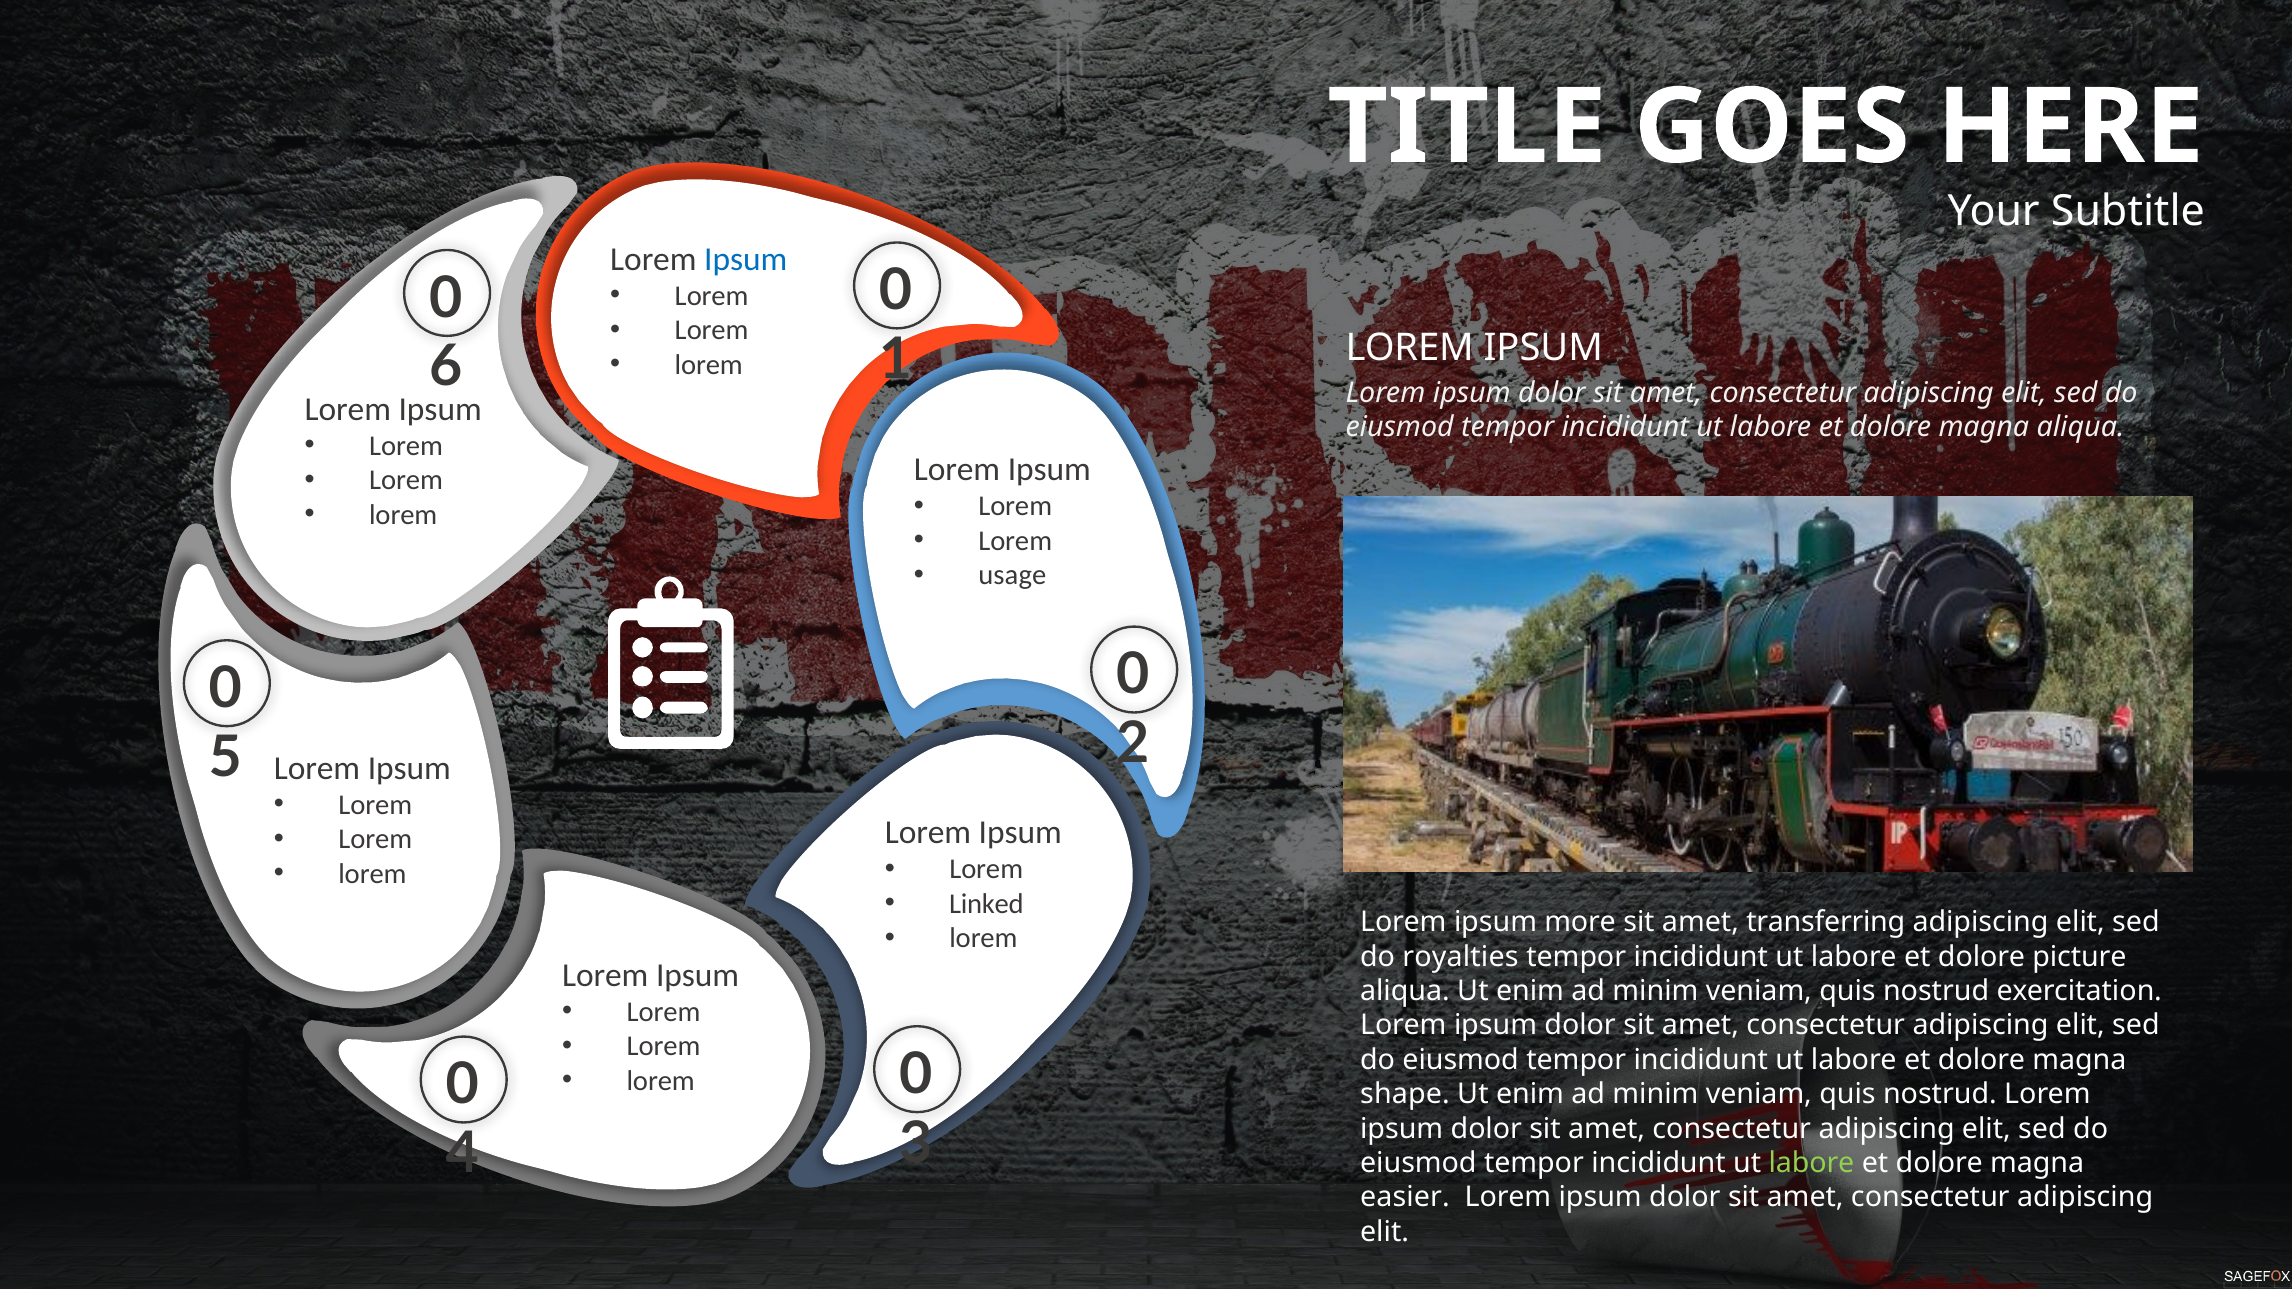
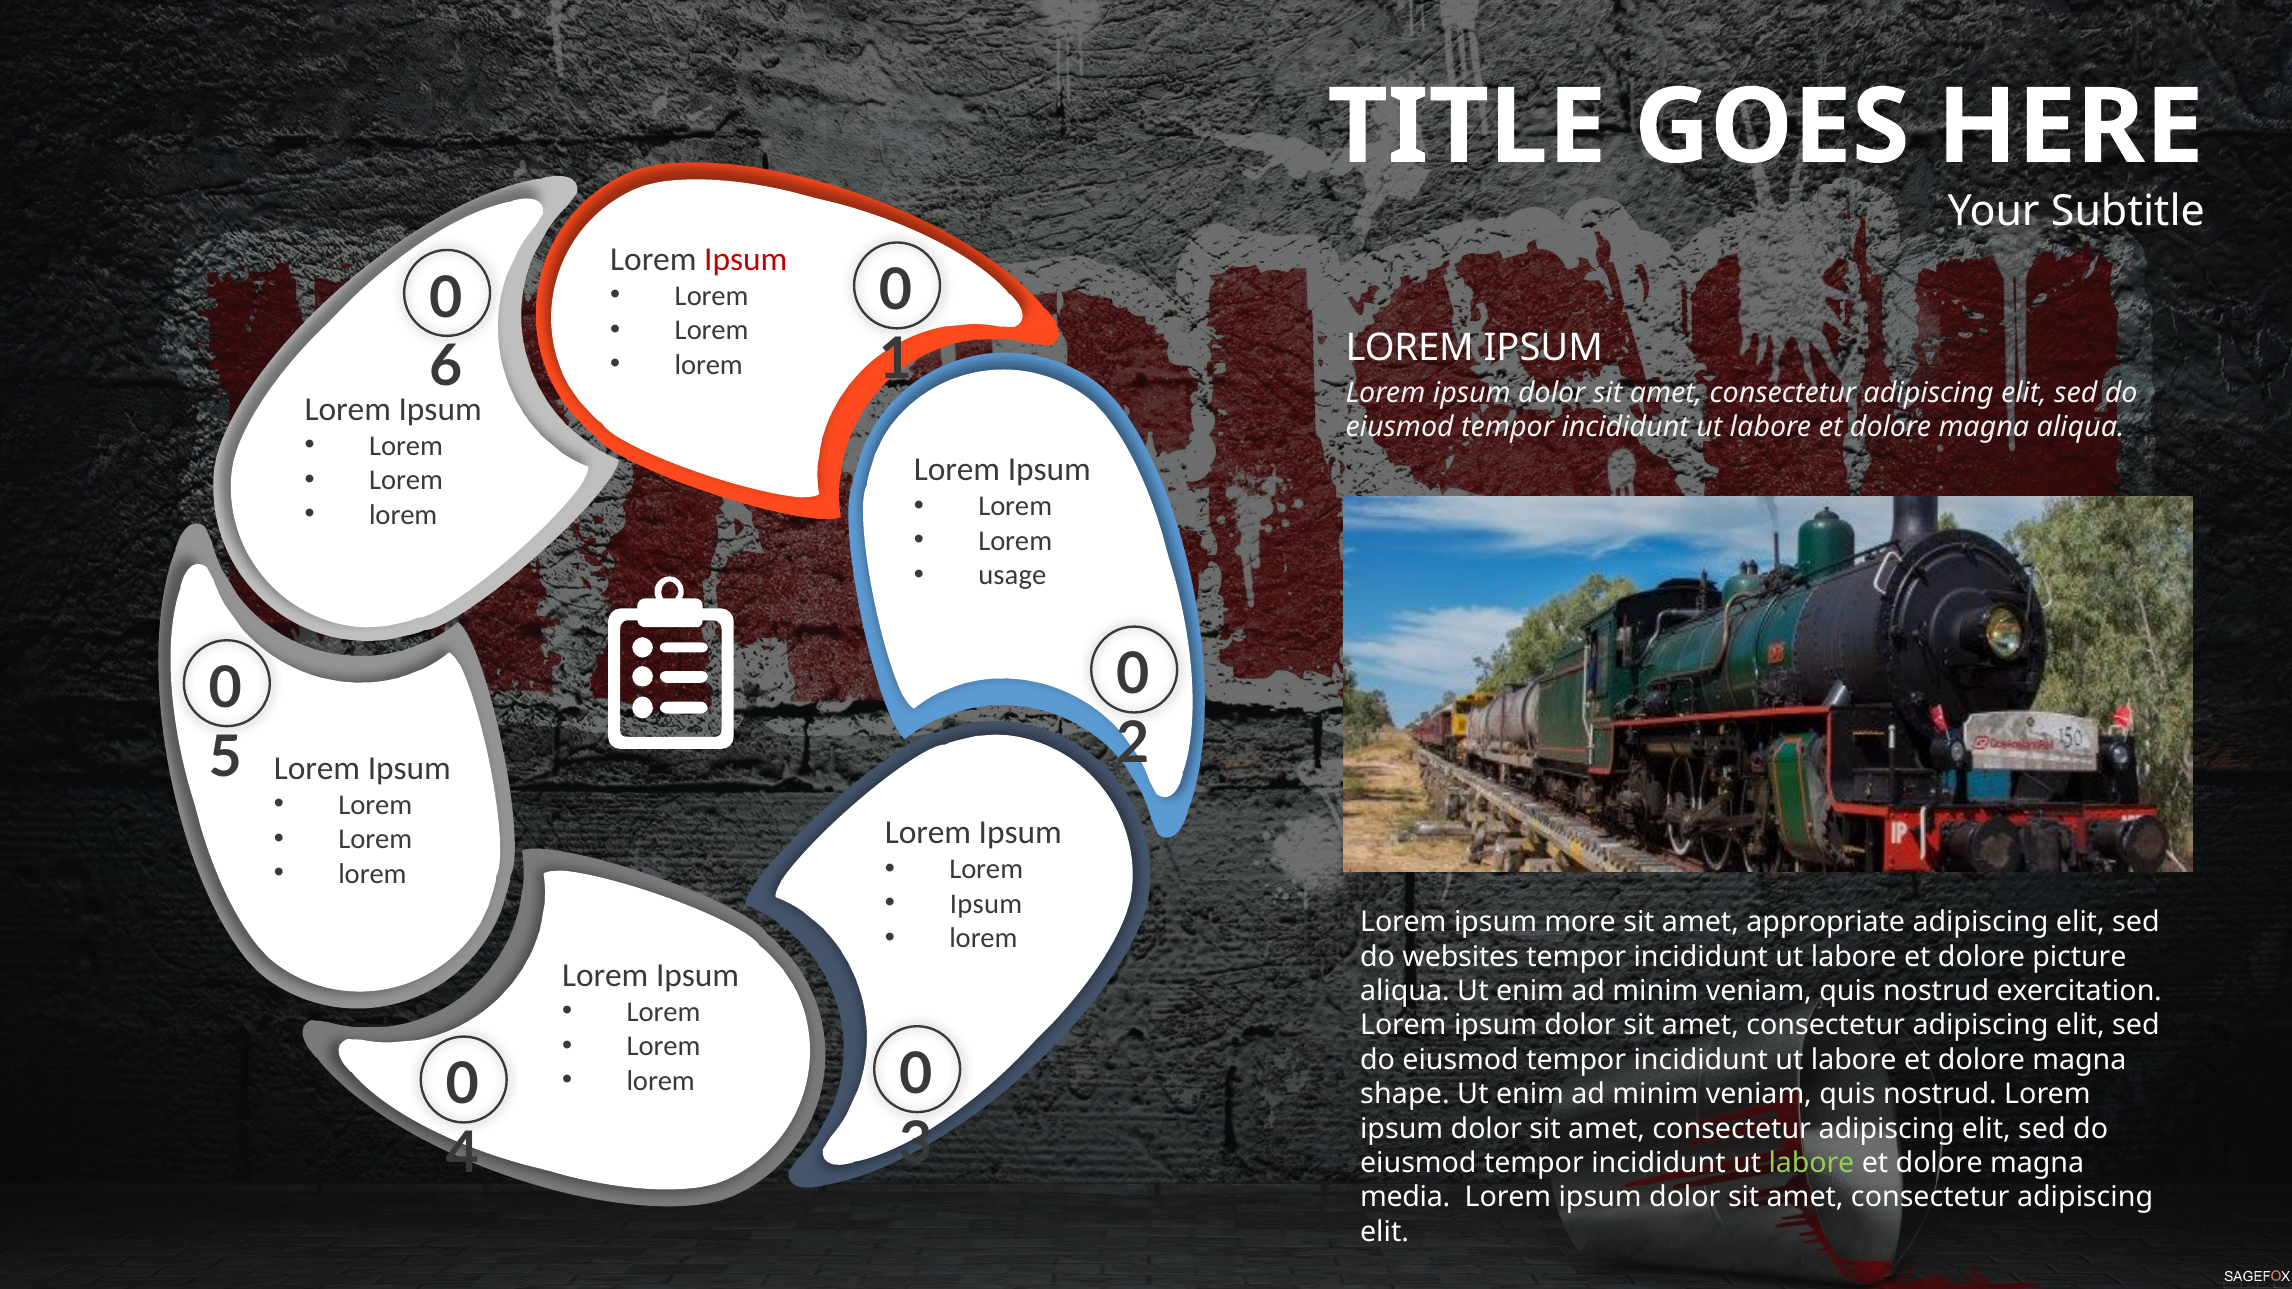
Ipsum colour: blue -> red (746, 259)
Linked: Linked -> Ipsum (986, 904)
transferring: transferring -> appropriate (1826, 923)
royalties: royalties -> websites (1461, 957)
easier: easier -> media (1405, 1198)
